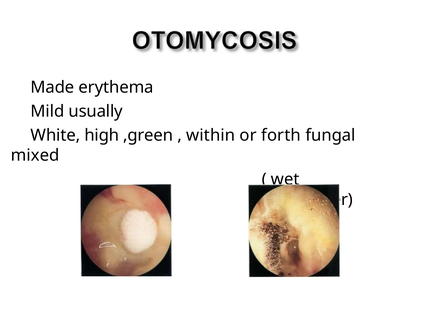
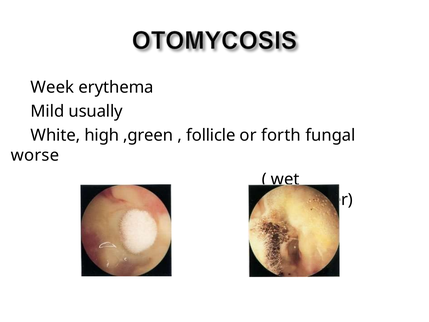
Made: Made -> Week (52, 87)
within: within -> follicle (211, 135)
mixed: mixed -> worse (35, 155)
